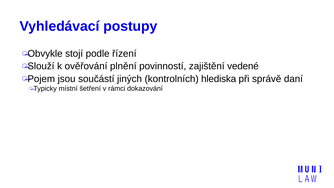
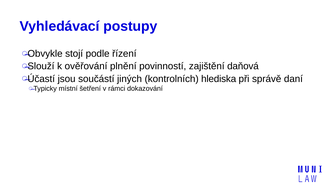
vedené: vedené -> daňová (243, 66)
Pojem: Pojem -> Účastí (41, 79)
